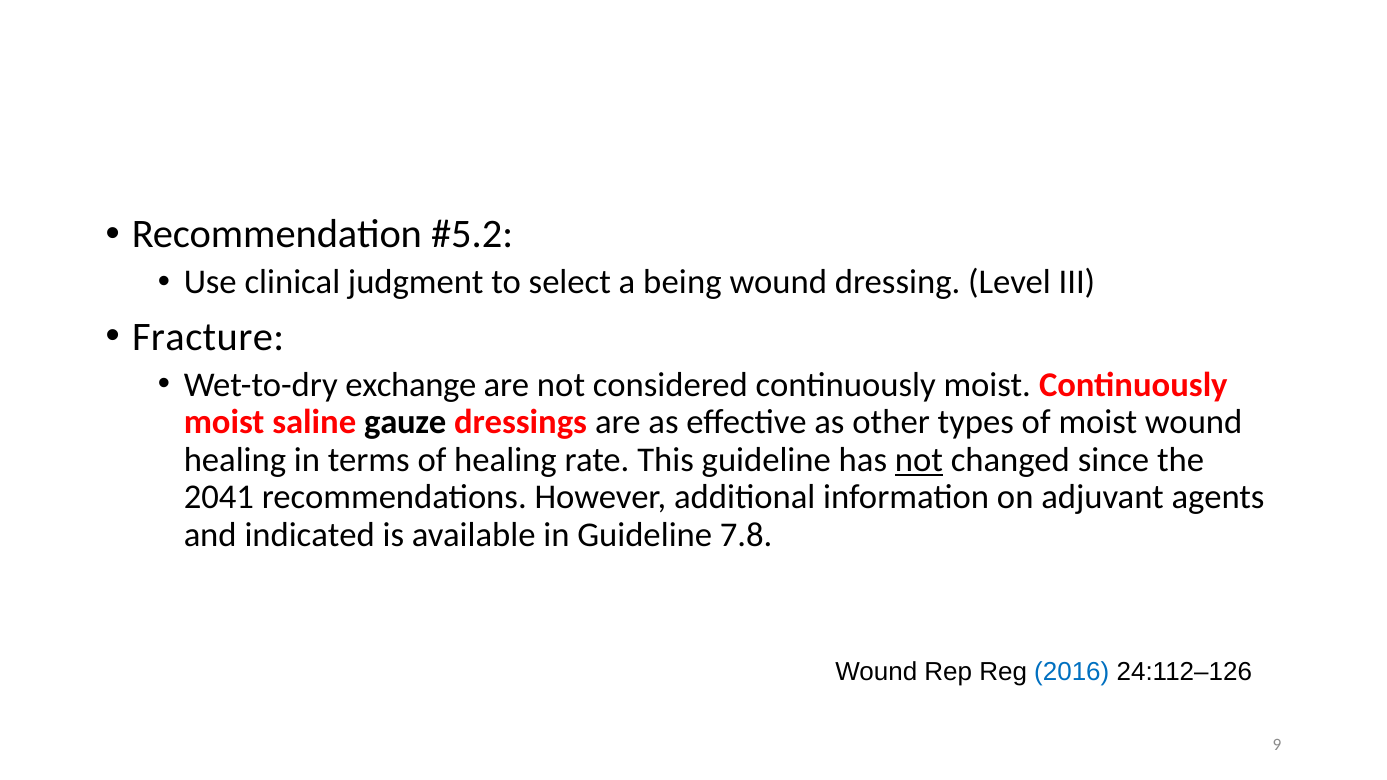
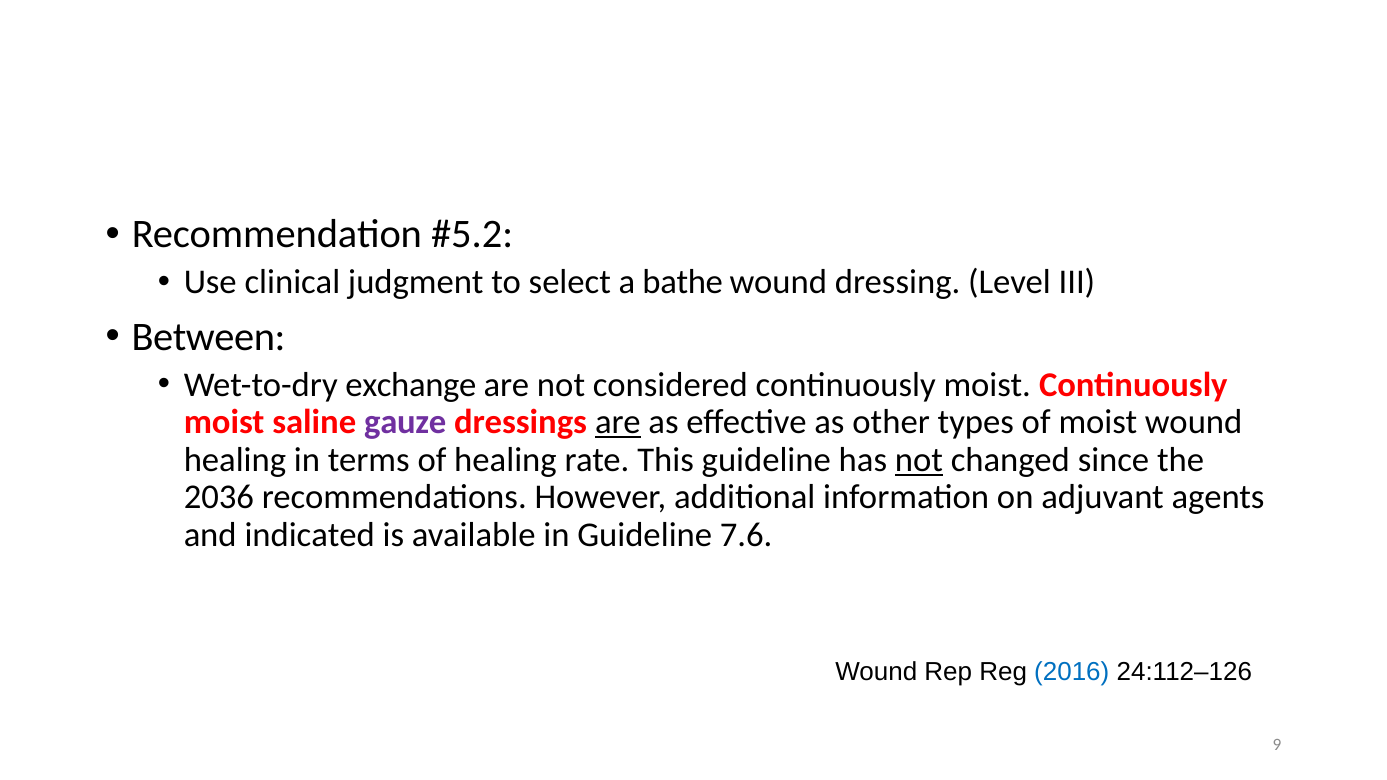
being: being -> bathe (683, 282)
Fracture: Fracture -> Between (208, 337)
gauze colour: black -> purple (405, 422)
are underline: none -> present (618, 422)
2041: 2041 -> 2036 (219, 497)
7.8: 7.8 -> 7.6 (746, 535)
